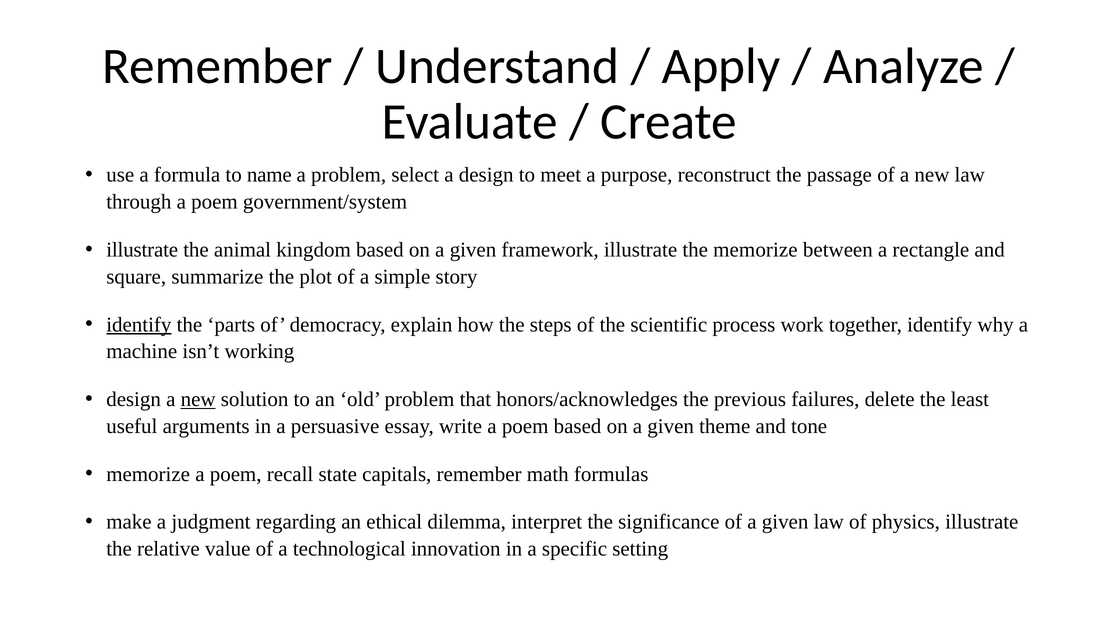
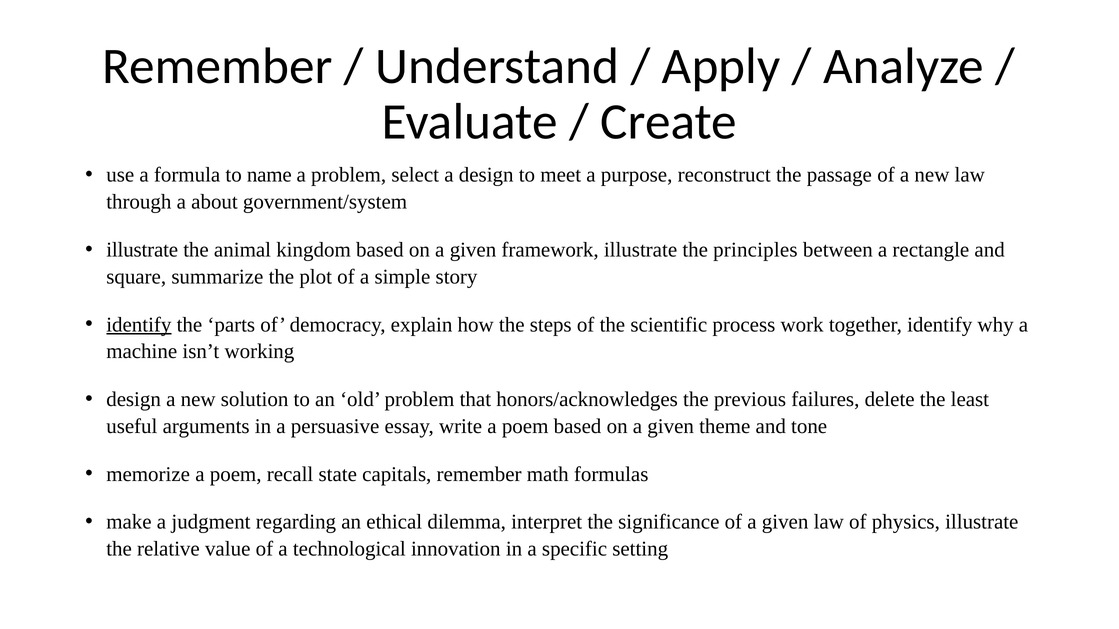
through a poem: poem -> about (215, 202)
the memorize: memorize -> principles (755, 250)
new underline: present -> none (198, 400)
